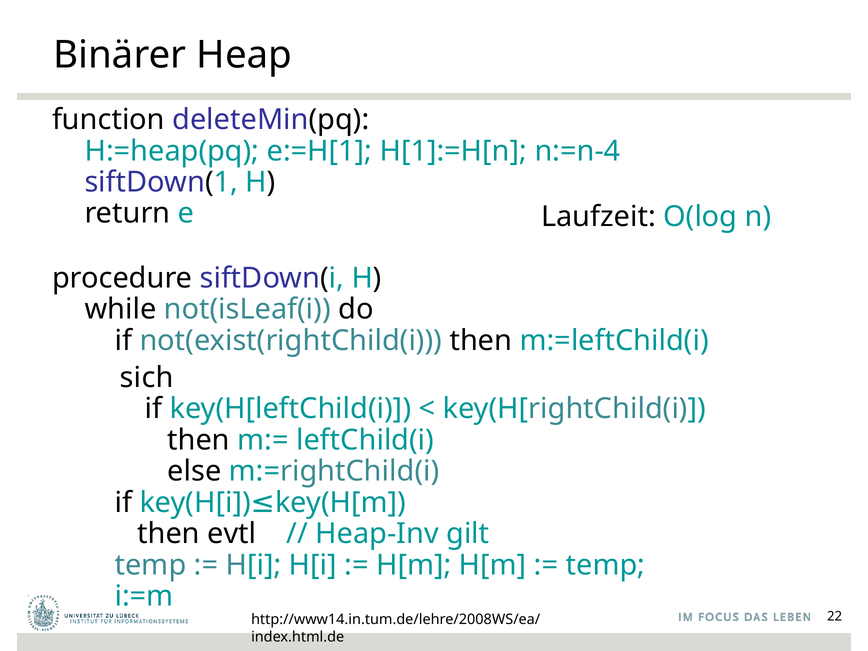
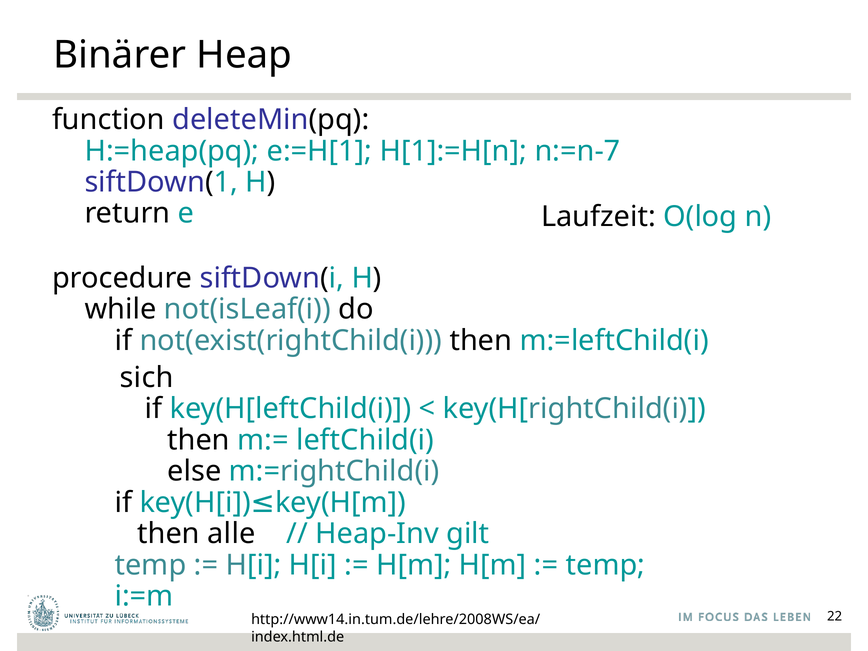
n:=n-4: n:=n-4 -> n:=n-7 (577, 151)
evtl: evtl -> alle (232, 534)
